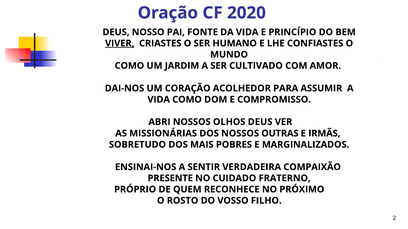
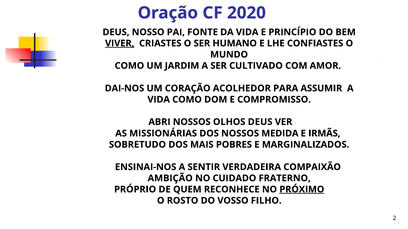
OUTRAS: OUTRAS -> MEDIDA (280, 134)
PRESENTE: PRESENTE -> AMBIÇÃO (170, 179)
PRÓXIMO underline: none -> present (302, 190)
